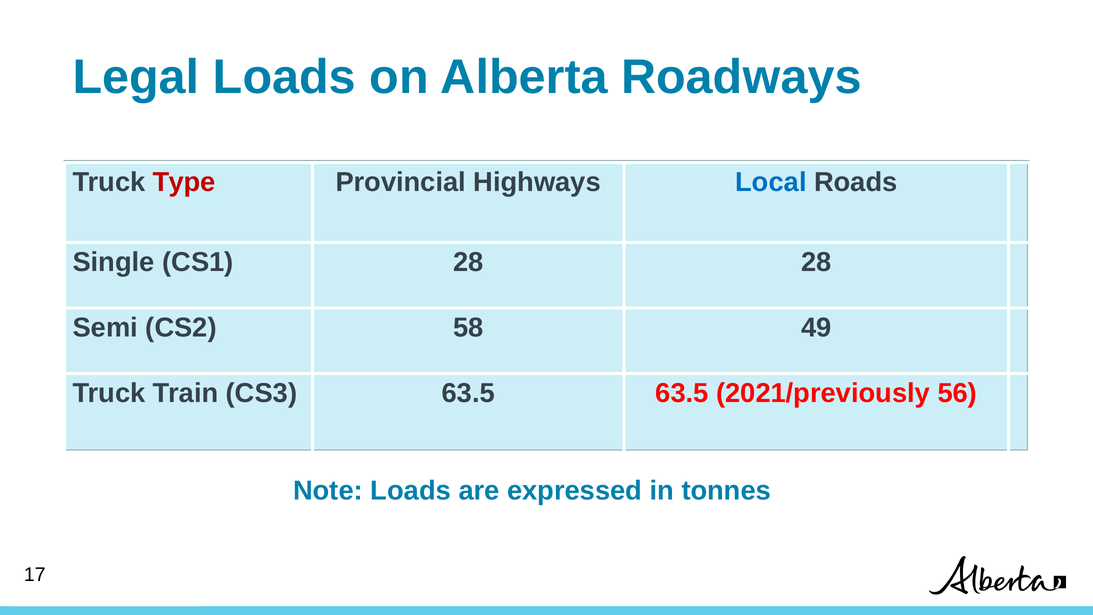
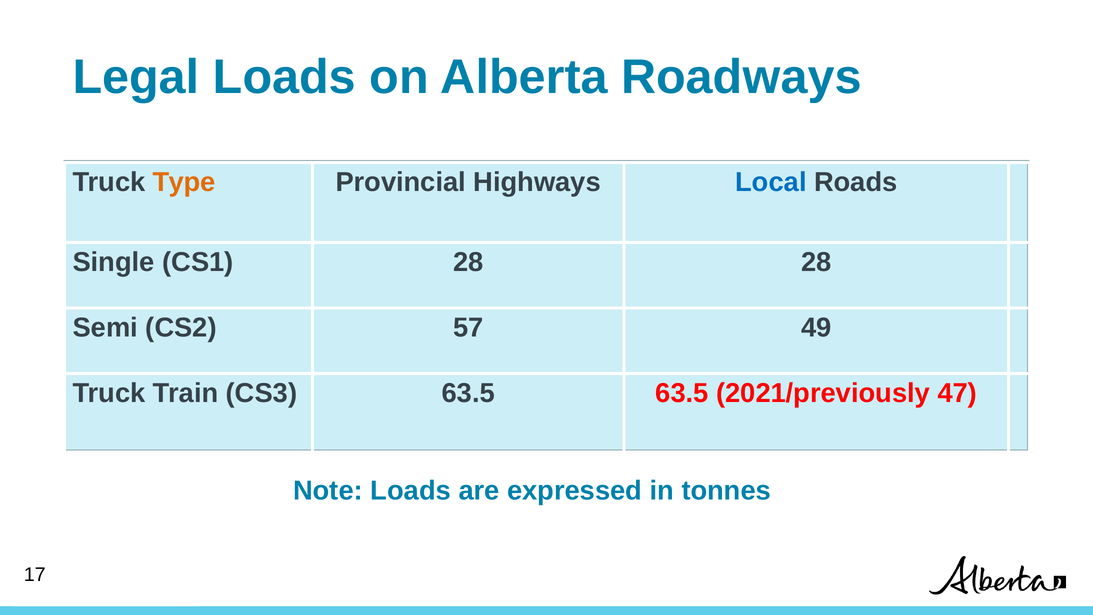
Type colour: red -> orange (184, 182)
58: 58 -> 57 (468, 328)
56: 56 -> 47 (957, 393)
